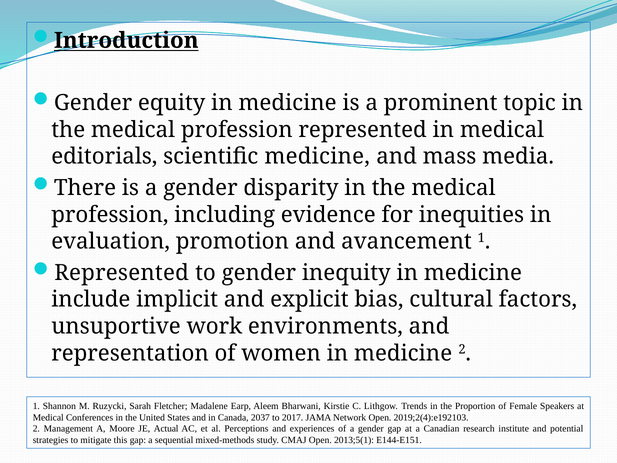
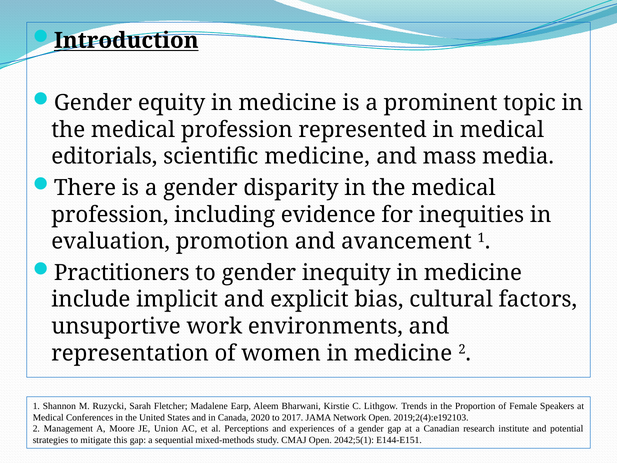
Represented: Represented -> Practitioners (122, 273)
2037: 2037 -> 2020 (260, 417)
Actual: Actual -> Union (166, 429)
2013;5(1: 2013;5(1 -> 2042;5(1 (354, 440)
